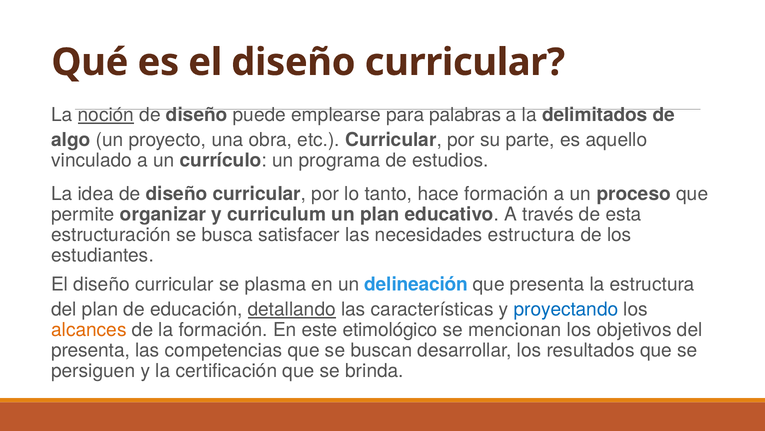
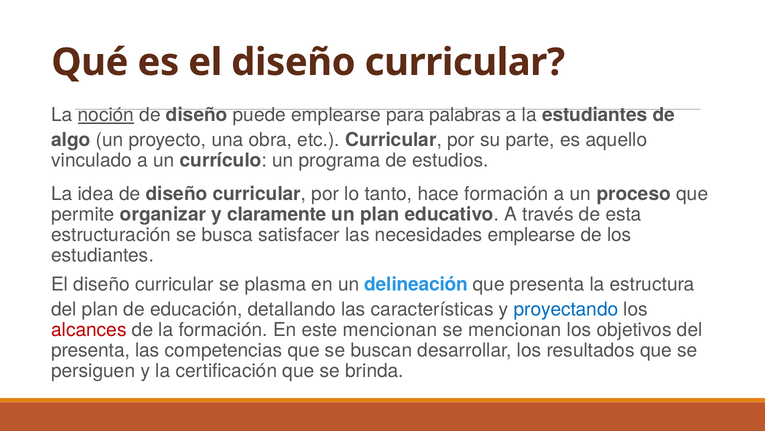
la delimitados: delimitados -> estudiantes (595, 115)
curriculum: curriculum -> claramente (277, 214)
necesidades estructura: estructura -> emplearse (531, 235)
detallando underline: present -> none (292, 309)
alcances colour: orange -> red (89, 329)
este etimológico: etimológico -> mencionan (390, 329)
